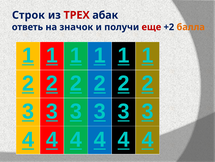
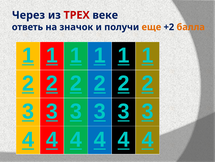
Строк: Строк -> Через (28, 15)
абак: абак -> веке (105, 15)
еще colour: red -> orange (151, 27)
